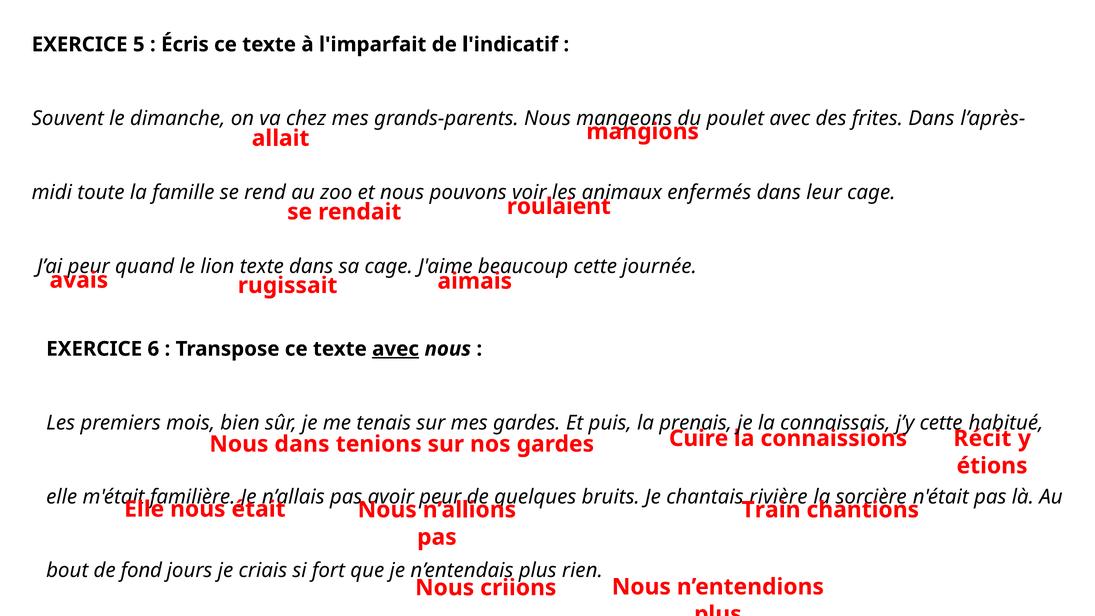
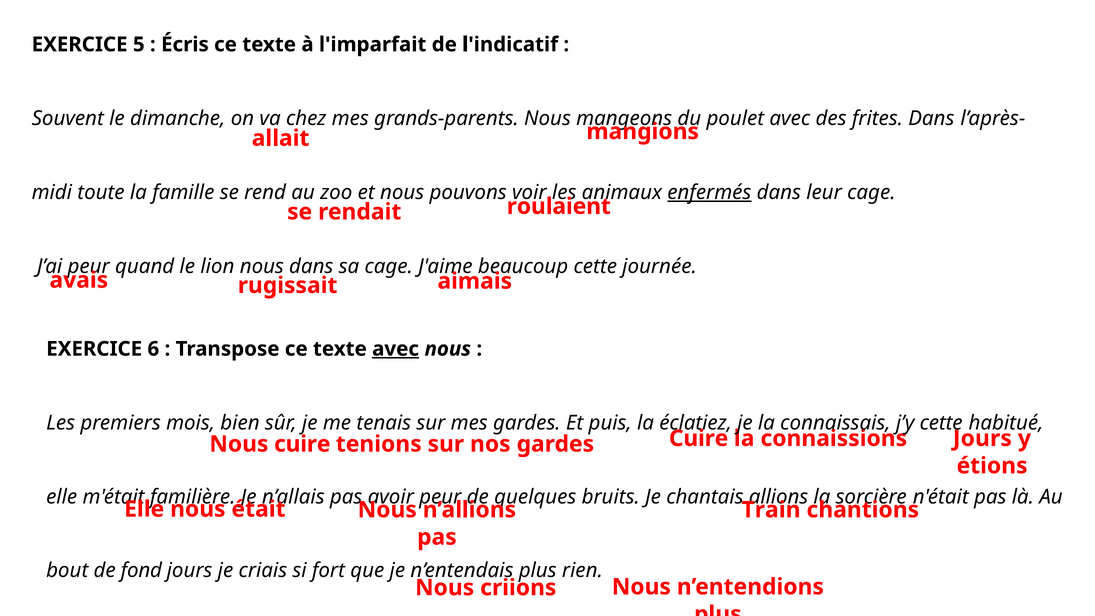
enfermés underline: none -> present (709, 192)
lion texte: texte -> nous (262, 266)
prenais: prenais -> éclatiez (696, 423)
Nous dans: dans -> cuire (302, 444)
connaissions Récit: Récit -> Jours (982, 438)
rivière: rivière -> allions (779, 497)
